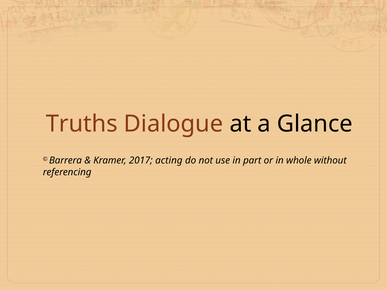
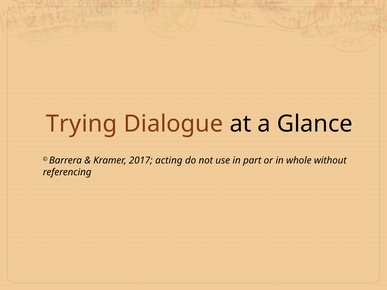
Truths: Truths -> Trying (82, 124)
